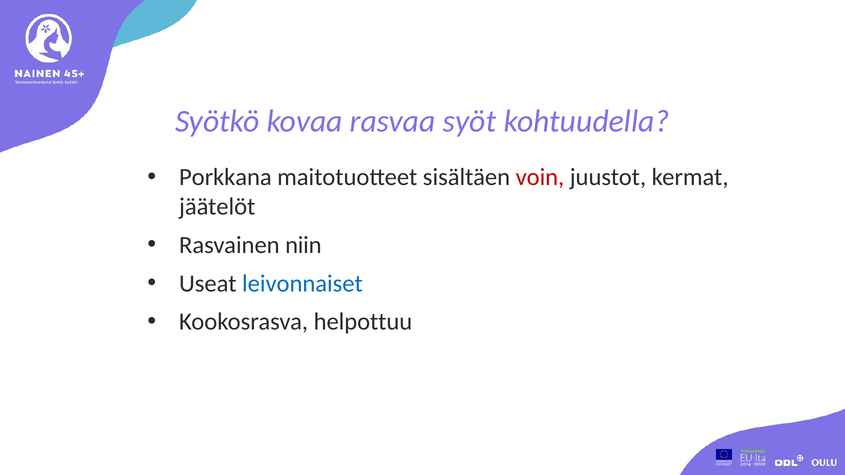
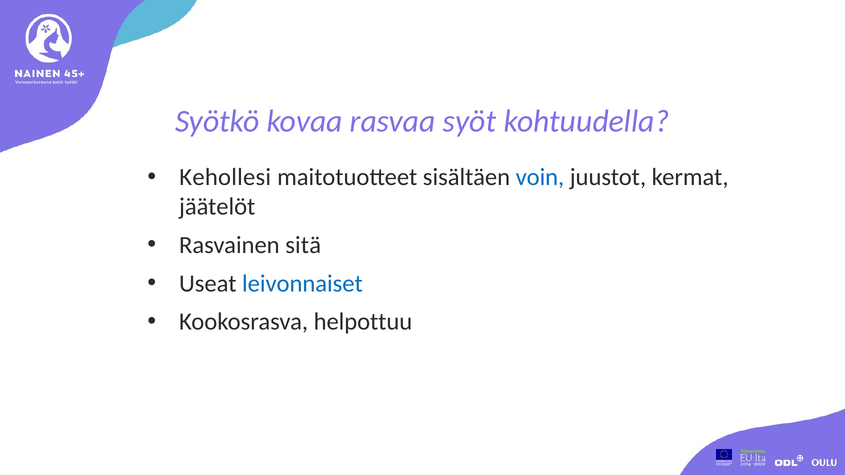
Porkkana: Porkkana -> Kehollesi (225, 177)
voin colour: red -> blue (540, 177)
niin: niin -> sitä (303, 245)
